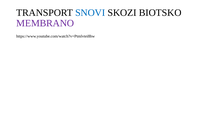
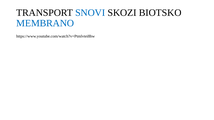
MEMBRANO colour: purple -> blue (45, 23)
